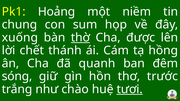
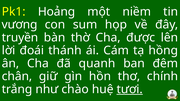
chung: chung -> vương (20, 25)
xuống: xuống -> truyền (20, 38)
thờ underline: present -> none (80, 38)
chết: chết -> đoái (32, 51)
sóng: sóng -> chân (17, 76)
trước: trước -> chính (163, 76)
